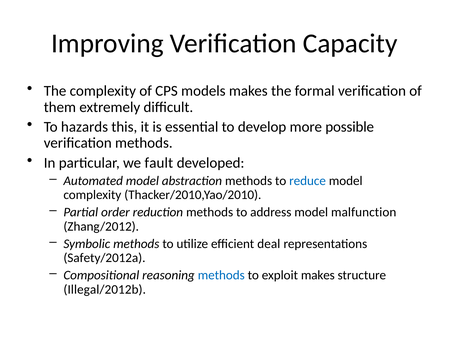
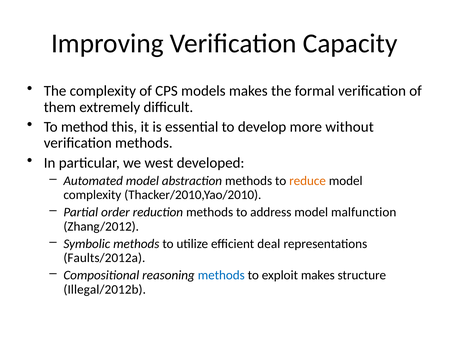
hazards: hazards -> method (85, 127)
possible: possible -> without (350, 127)
fault: fault -> west (159, 163)
reduce colour: blue -> orange (308, 181)
Safety/2012a: Safety/2012a -> Faults/2012a (104, 258)
